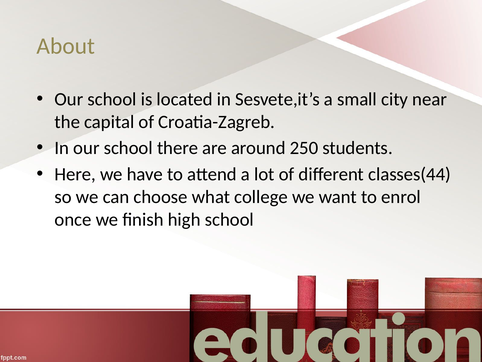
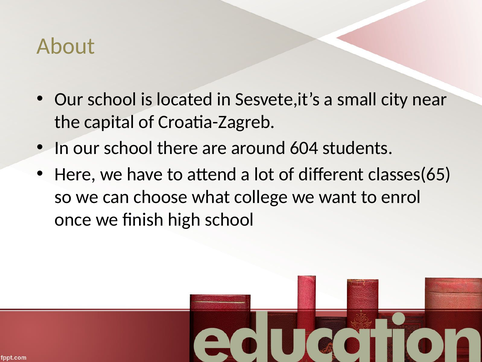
250: 250 -> 604 (304, 148)
classes(44: classes(44 -> classes(65 (410, 174)
